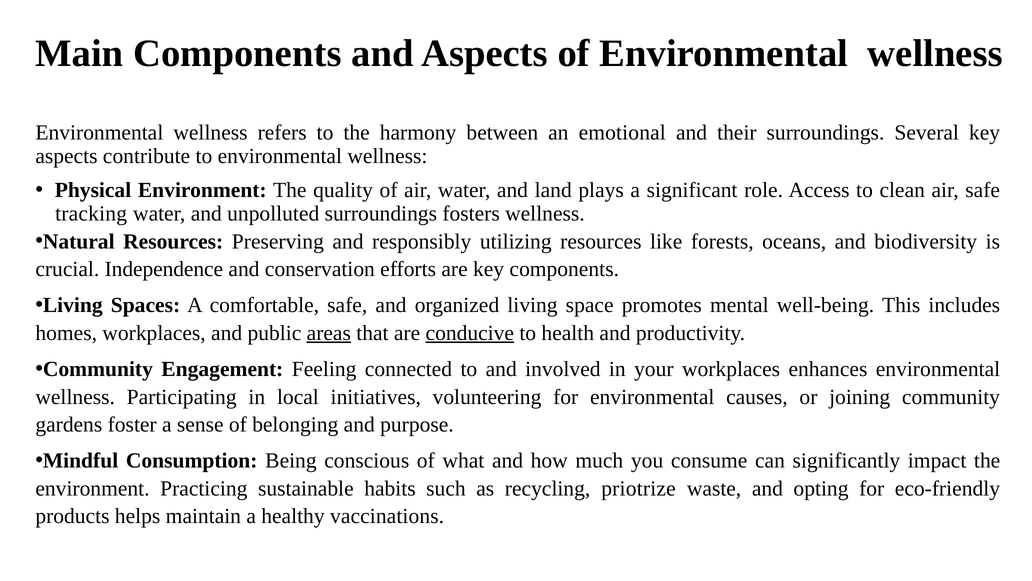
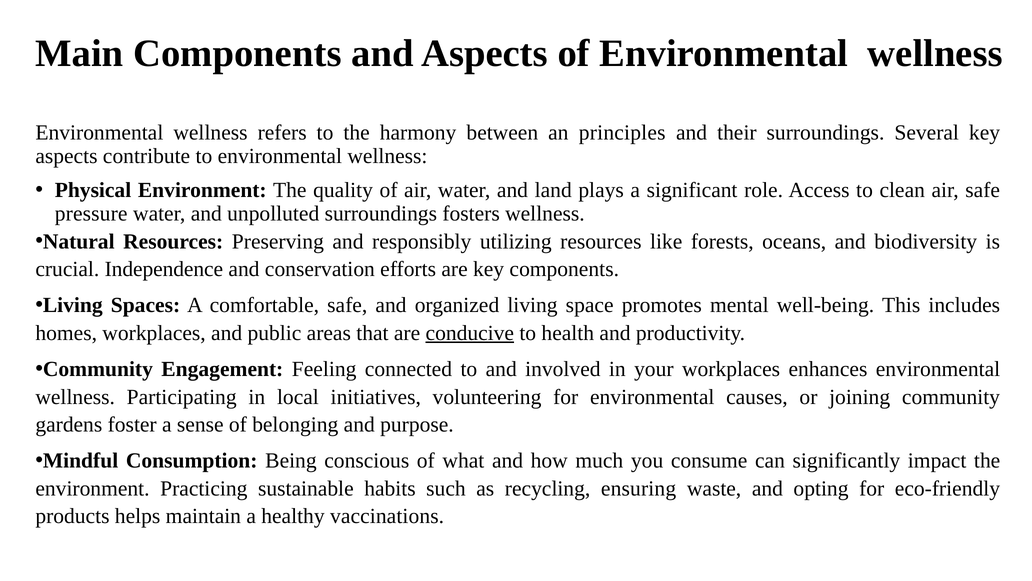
emotional: emotional -> principles (622, 133)
tracking: tracking -> pressure (91, 213)
areas underline: present -> none (329, 333)
priotrize: priotrize -> ensuring (639, 488)
